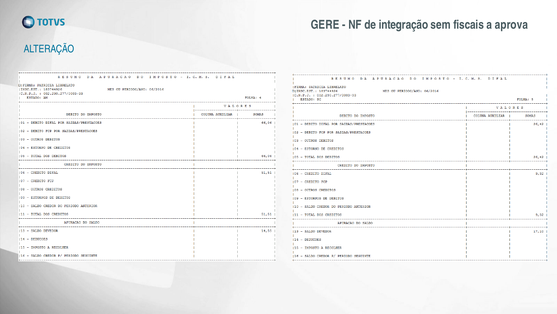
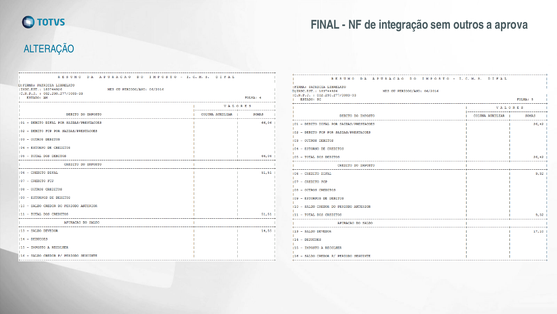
GERE: GERE -> FINAL (325, 25)
fiscais: fiscais -> outros (469, 25)
